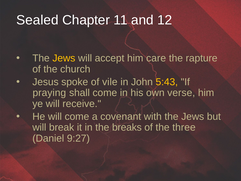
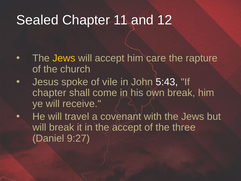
5:43 colour: yellow -> white (167, 82)
praying: praying -> chapter (49, 93)
own verse: verse -> break (181, 93)
will come: come -> travel (77, 116)
the breaks: breaks -> accept (127, 127)
